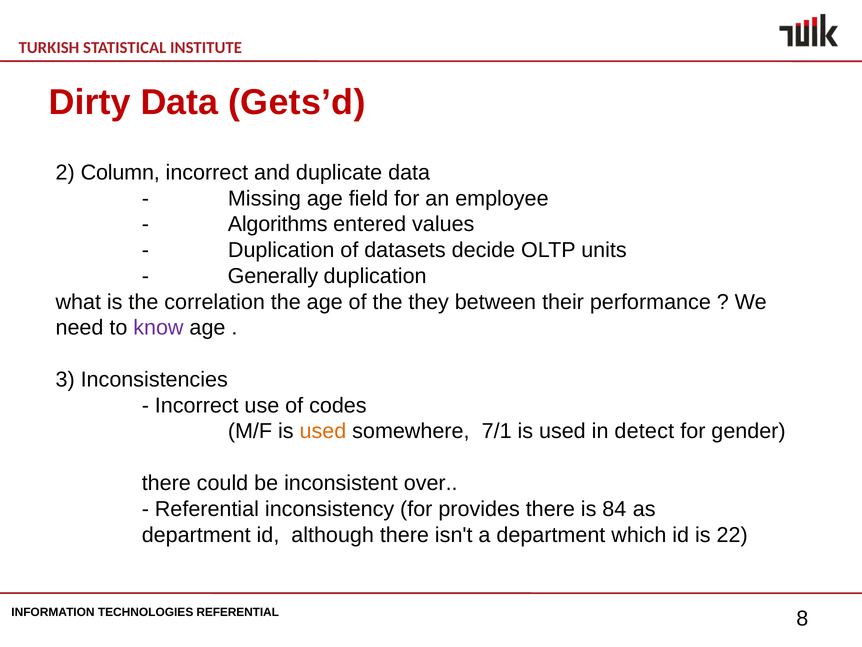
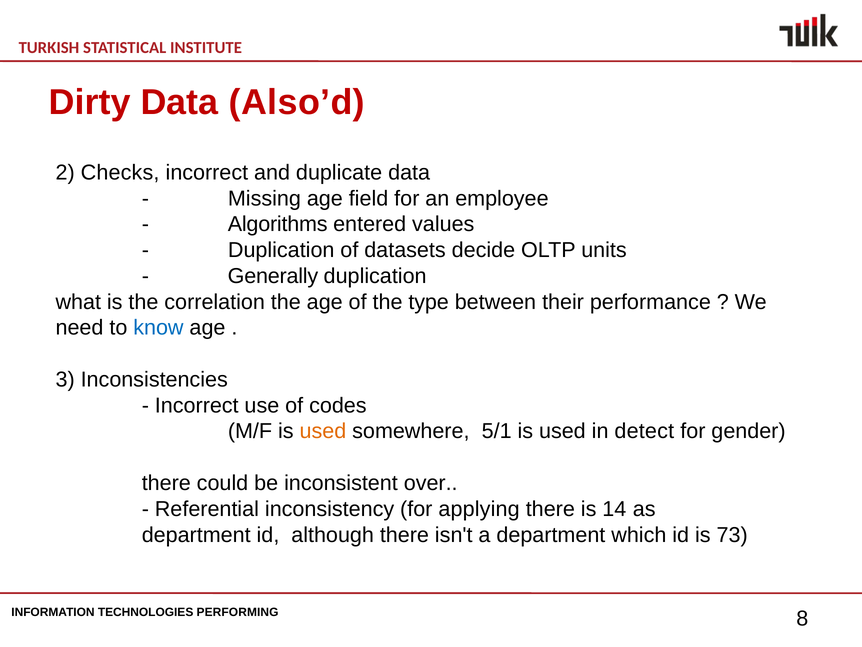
Gets’d: Gets’d -> Also’d (297, 102)
Column: Column -> Checks (120, 172)
they: they -> type (429, 302)
know colour: purple -> blue (158, 328)
7/1: 7/1 -> 5/1 (497, 431)
provides: provides -> applying (479, 509)
84: 84 -> 14 (614, 509)
22: 22 -> 73 (732, 534)
REFERENTIAL: REFERENTIAL -> PERFORMING (238, 612)
